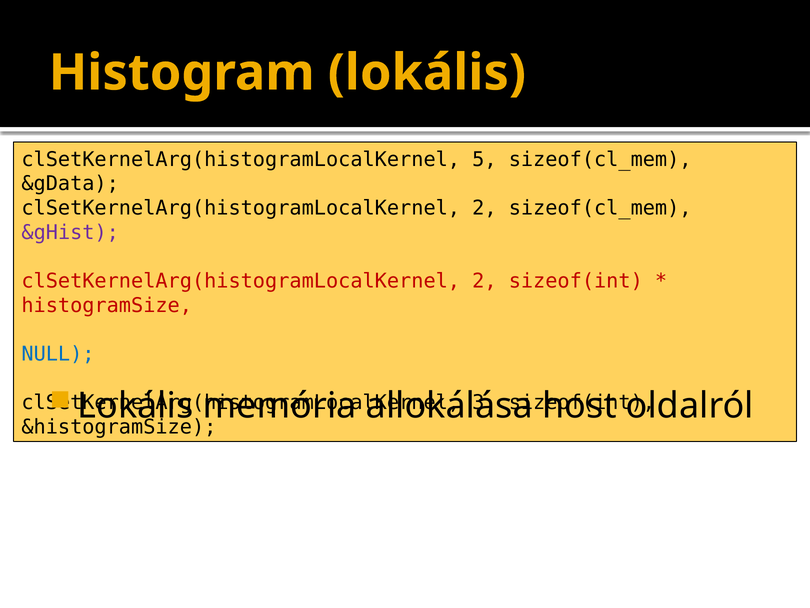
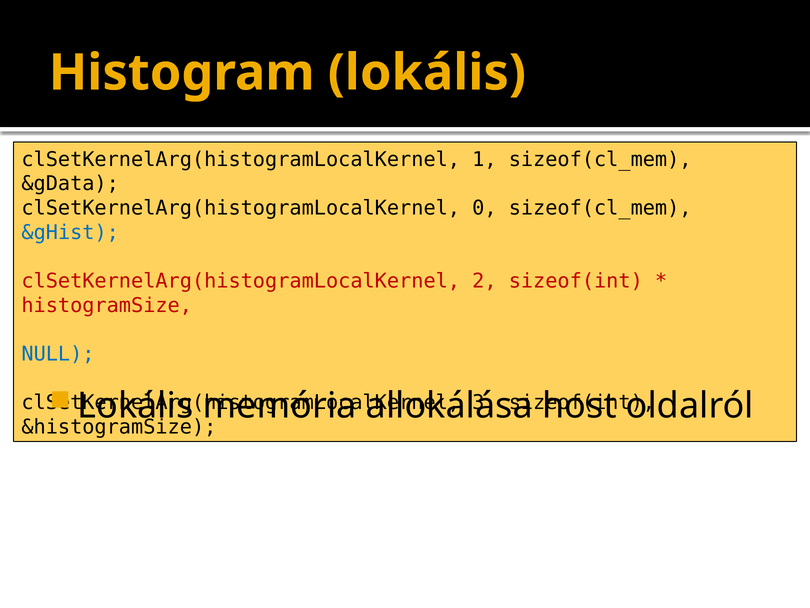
5: 5 -> 1 (484, 159)
2: 2 -> 0 (484, 208)
&gHist colour: purple -> blue (70, 232)
